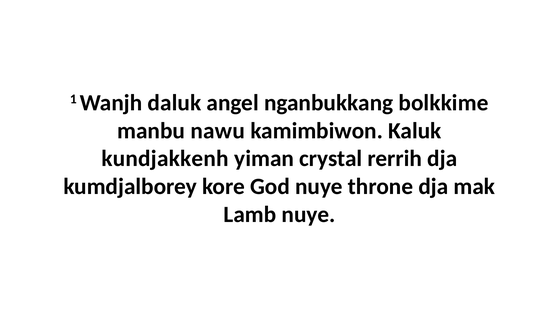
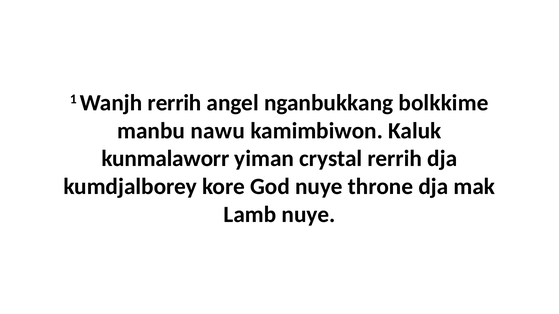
Wanjh daluk: daluk -> rerrih (175, 103)
kundjakkenh: kundjakkenh -> kunmalaworr (165, 159)
